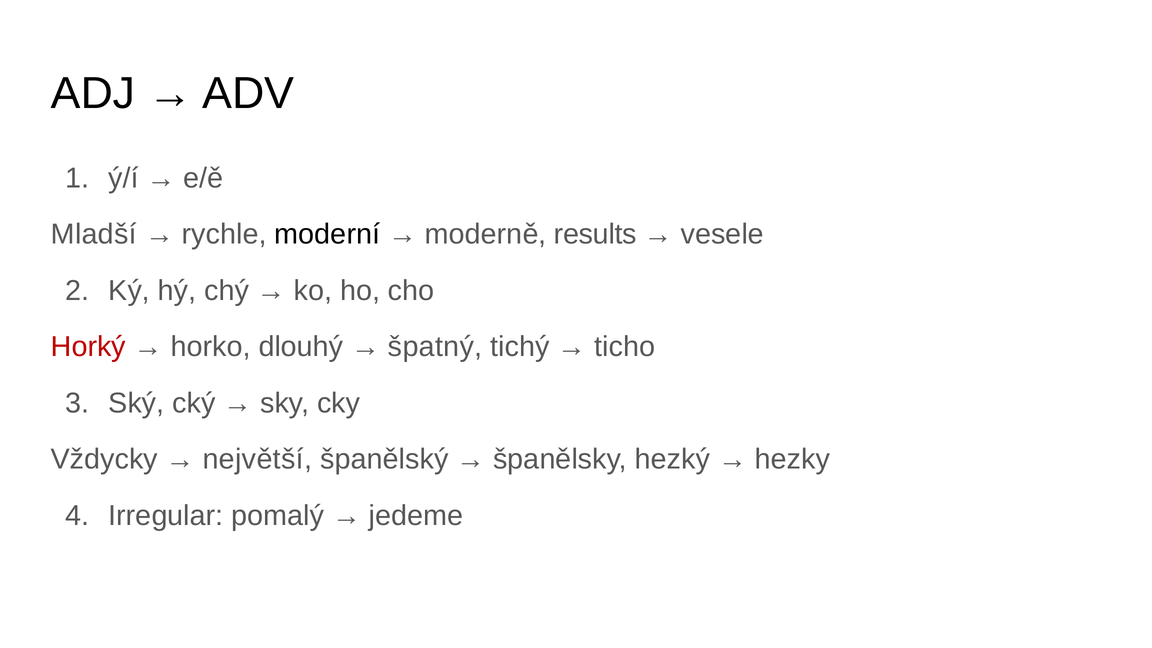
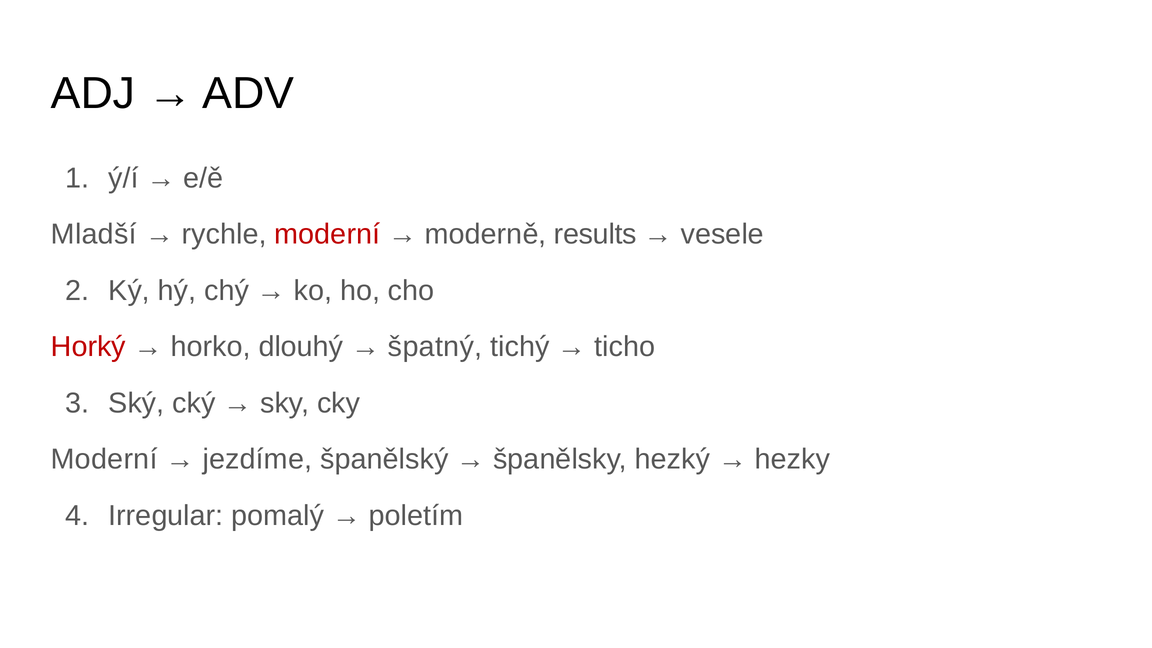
moderní colour: black -> red (327, 234)
Vždycky: Vždycky -> Moderní (104, 459)
největší: největší -> jezdíme (257, 459)
jedeme: jedeme -> poletím (416, 516)
